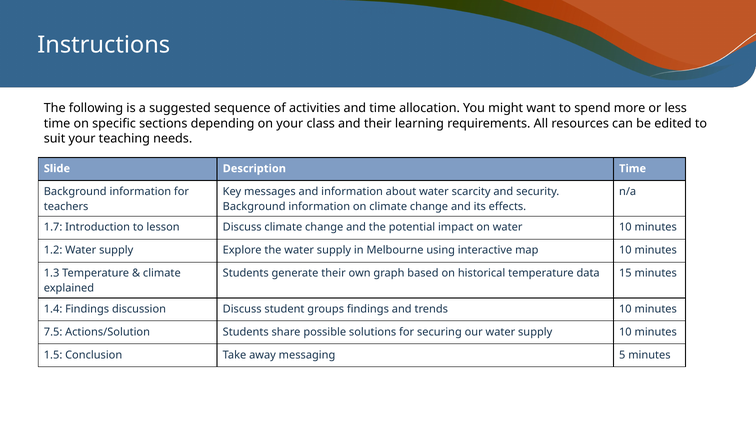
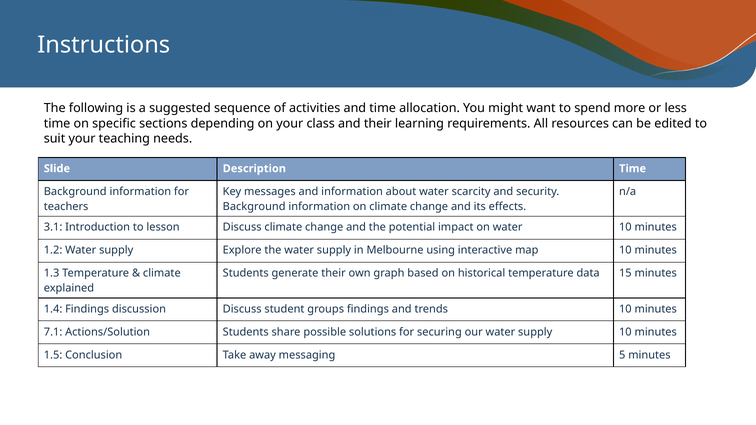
1.7: 1.7 -> 3.1 (53, 227)
7.5: 7.5 -> 7.1 (53, 332)
